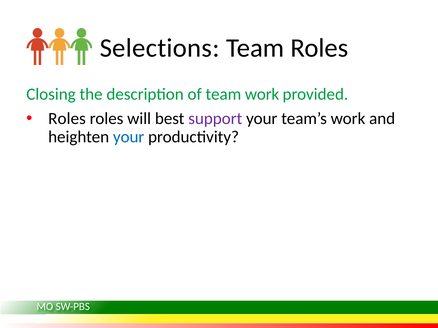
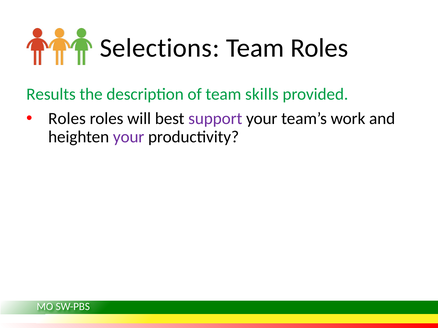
Closing: Closing -> Results (51, 94)
team work: work -> skills (262, 94)
your colour: blue -> purple (129, 137)
